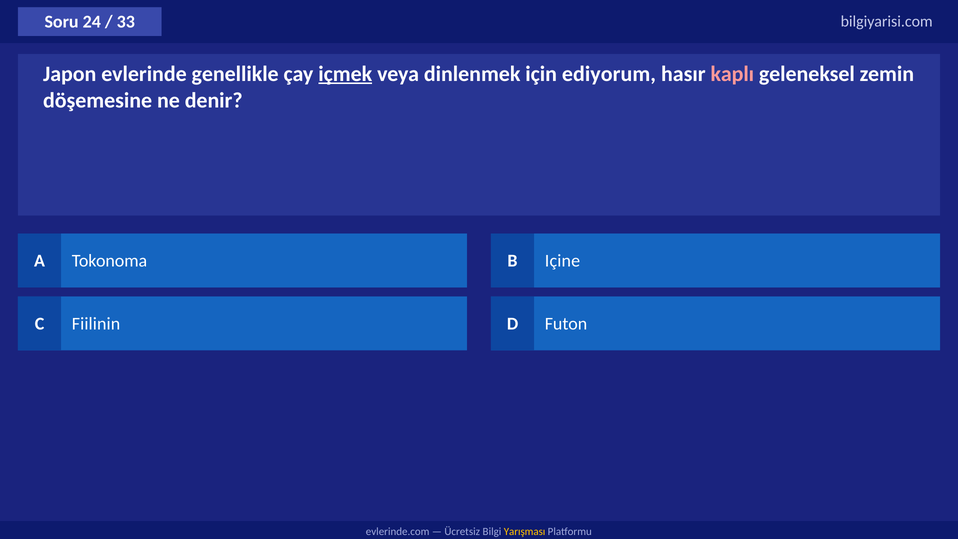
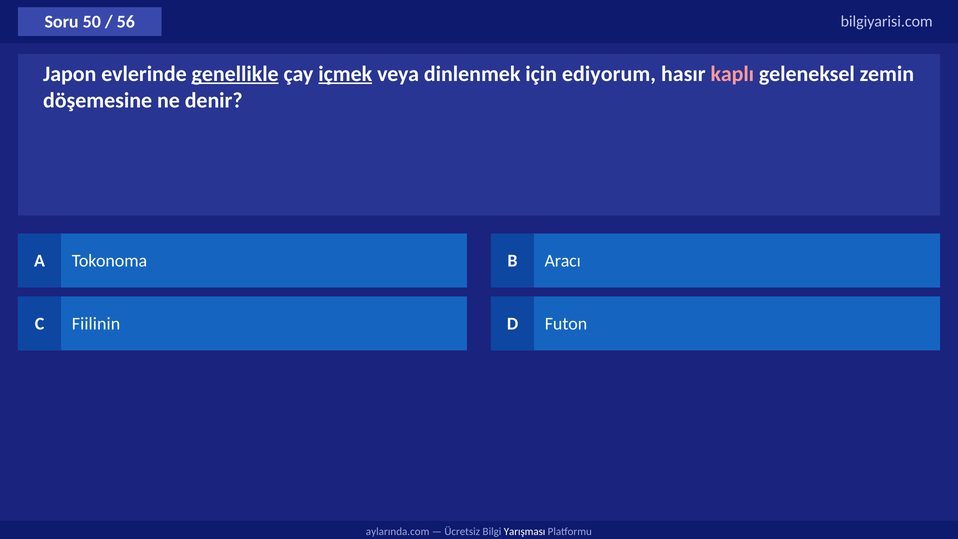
24: 24 -> 50 (92, 22)
33: 33 -> 56 (126, 22)
genellikle underline: none -> present (235, 74)
Içine: Içine -> Aracı (563, 261)
evlerinde.com: evlerinde.com -> aylarında.com (398, 531)
Yarışması colour: yellow -> white (525, 531)
